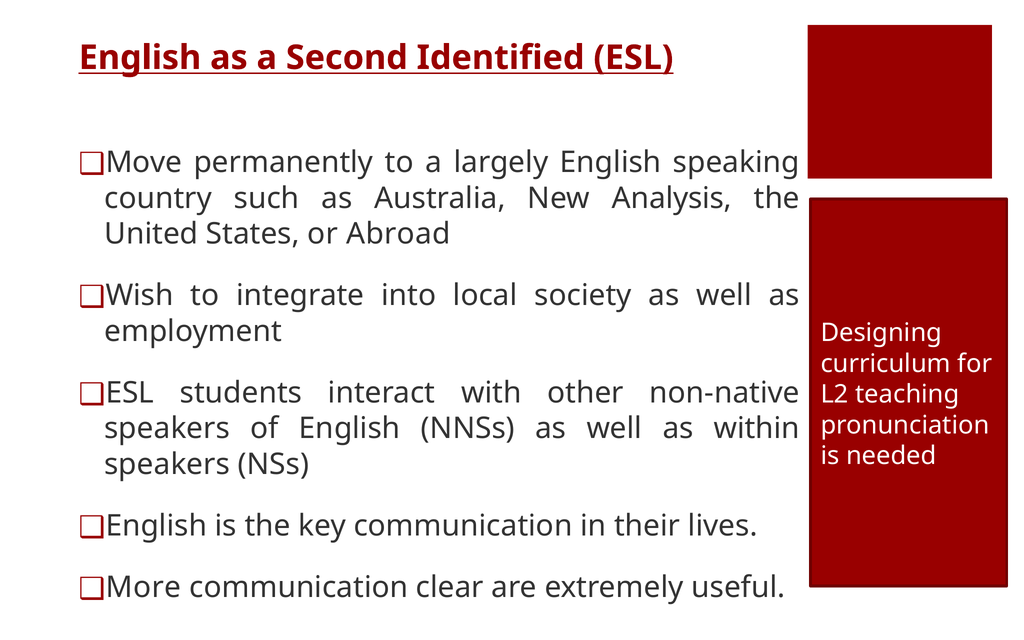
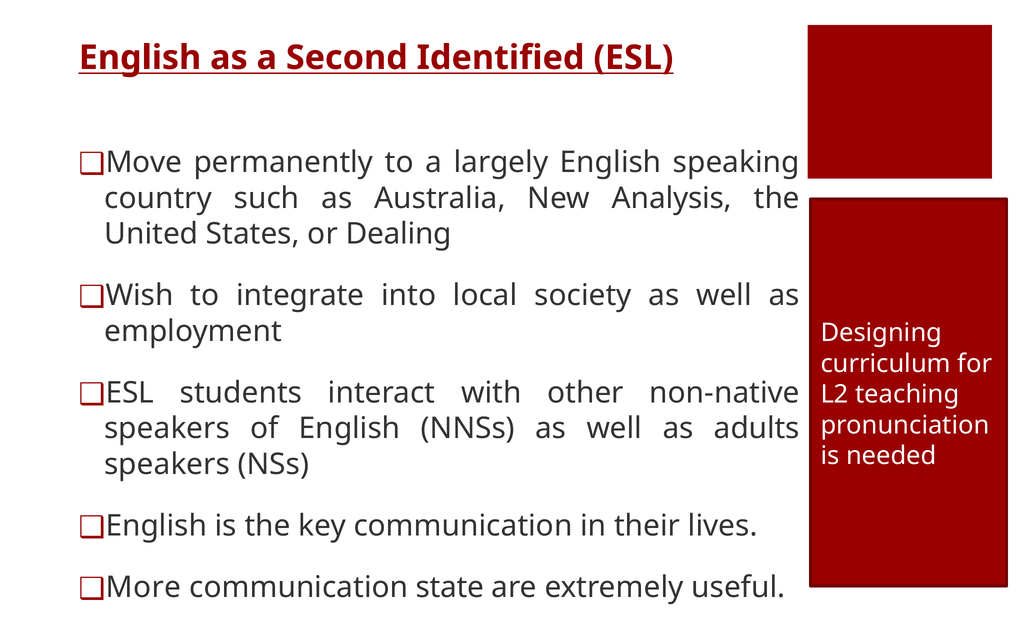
Abroad: Abroad -> Dealing (399, 234)
within: within -> adults (757, 429)
clear: clear -> state (450, 587)
